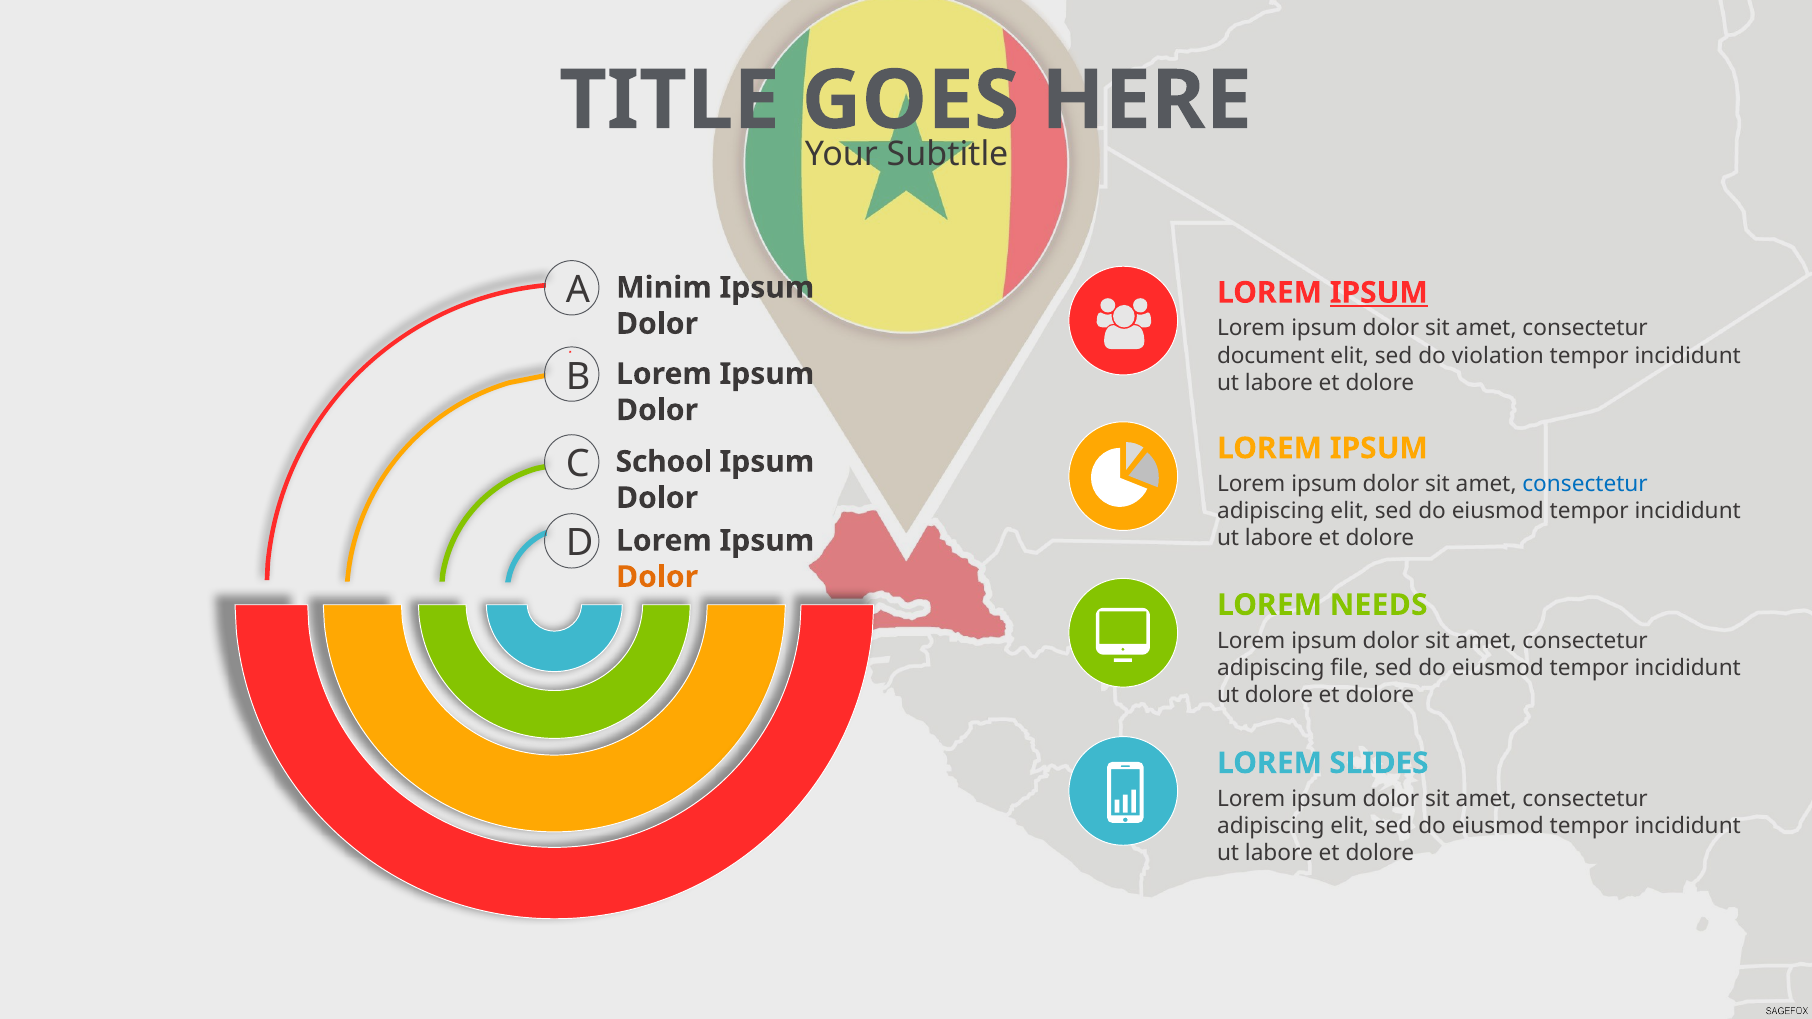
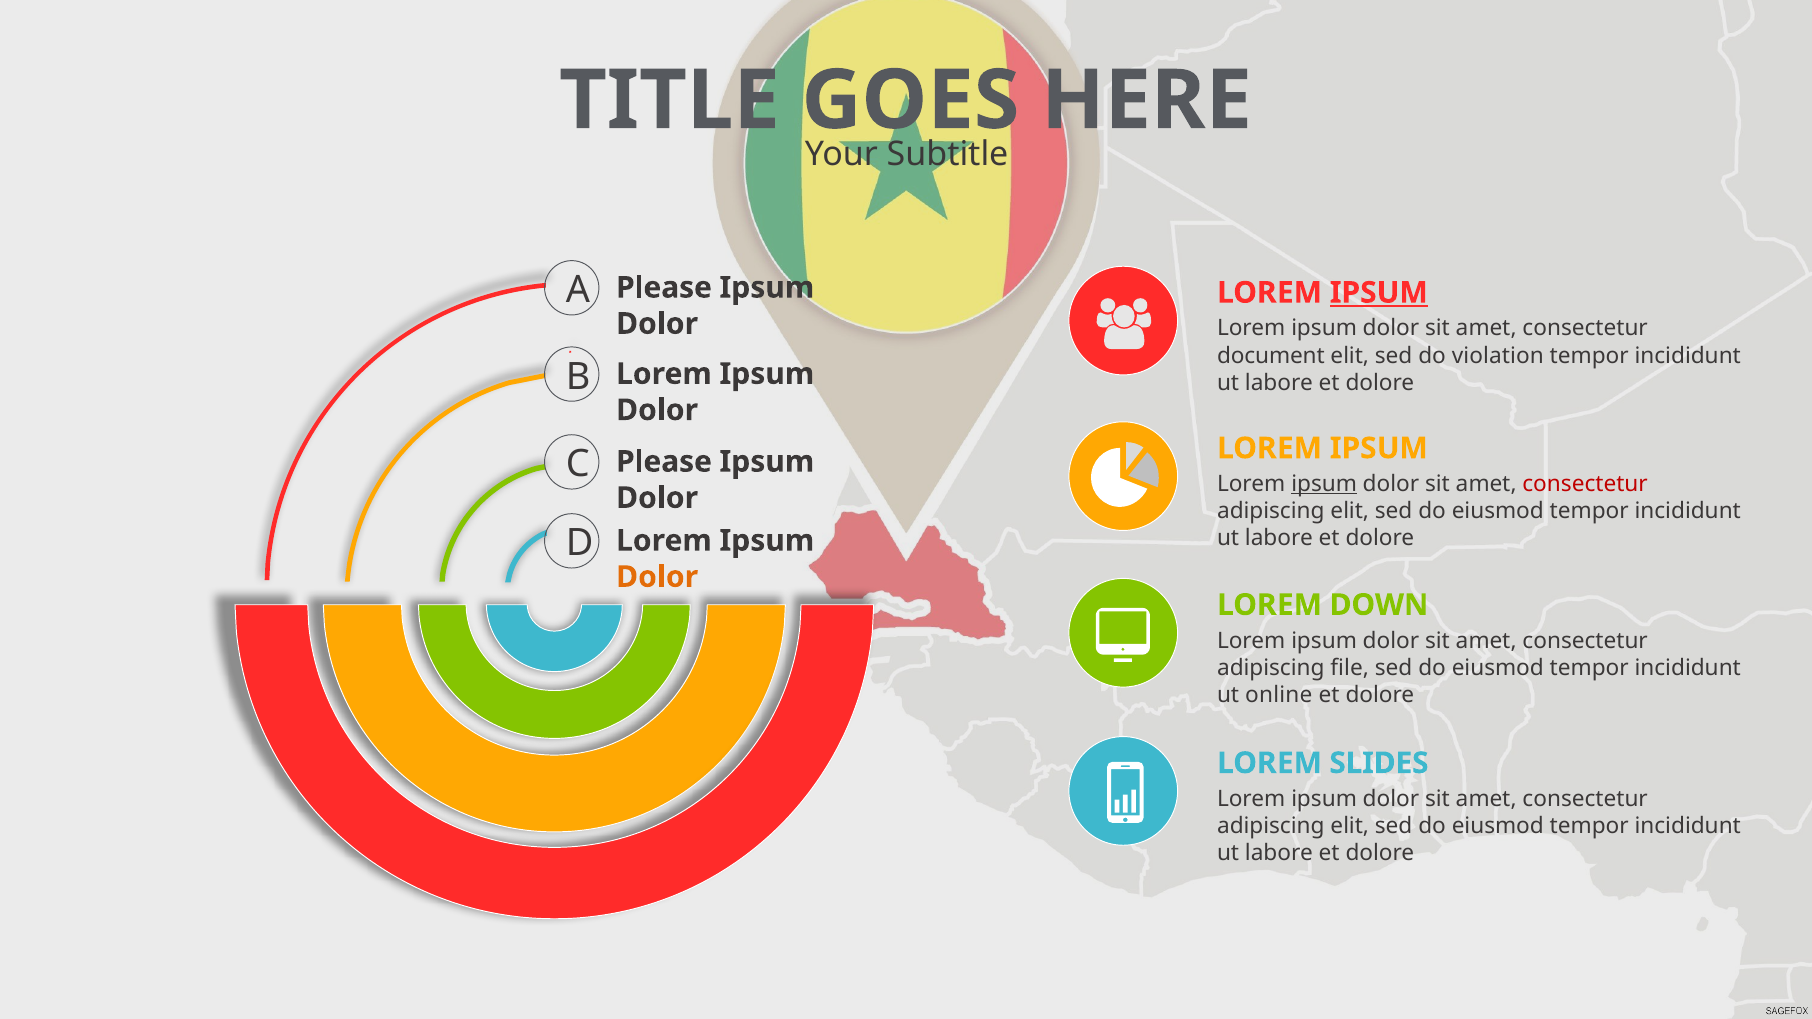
Minim: Minim -> Please (664, 288)
School: School -> Please (664, 462)
ipsum underline: none -> present (1324, 484)
consectetur colour: blue -> red (1585, 484)
NEEDS: NEEDS -> DOWN (1379, 605)
ut dolore: dolore -> online (1279, 695)
